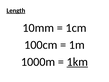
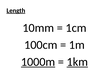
1000m underline: none -> present (38, 62)
